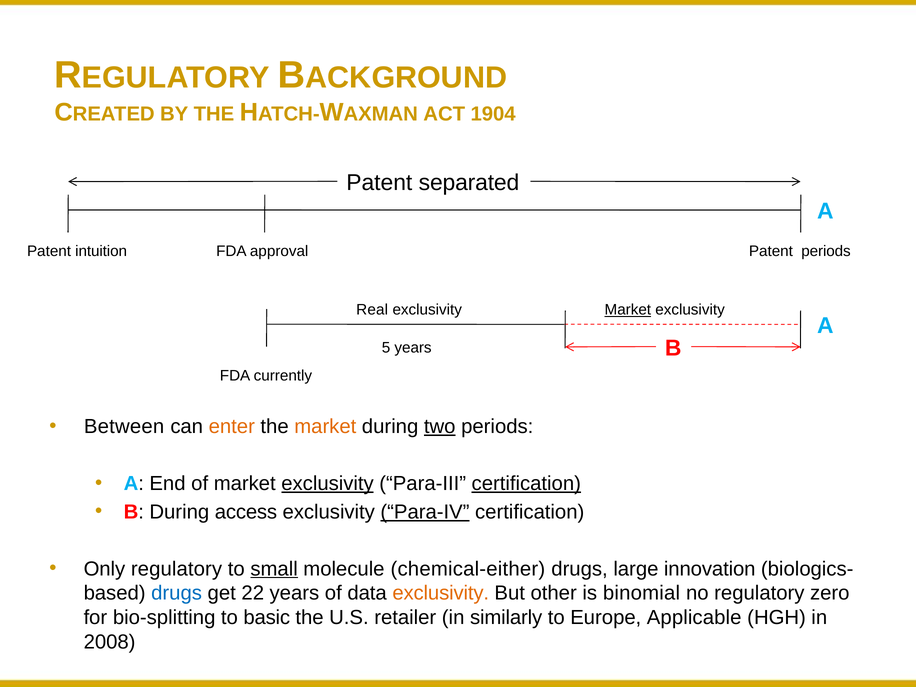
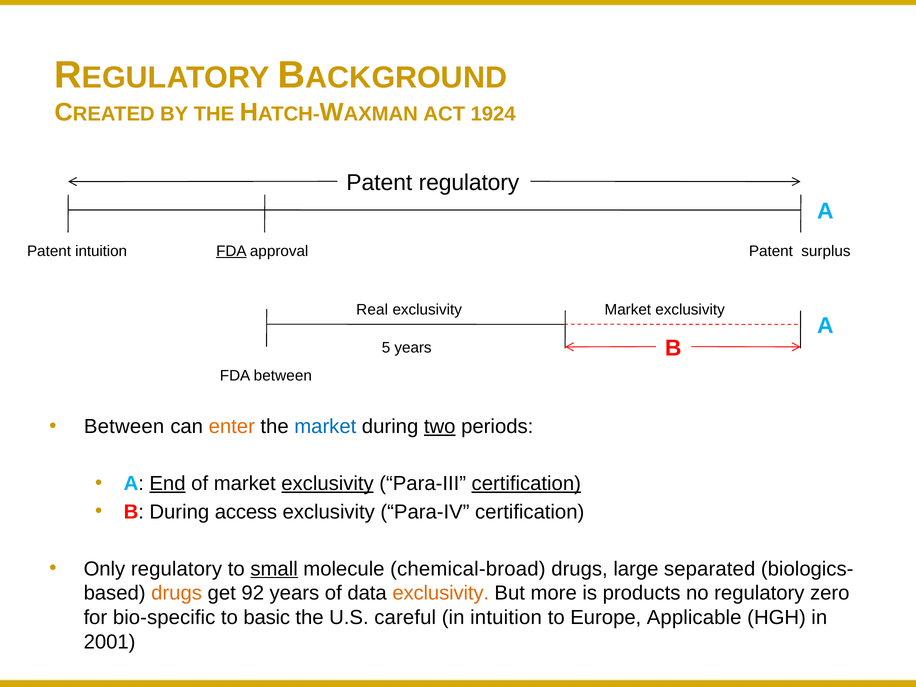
1904: 1904 -> 1924 (493, 114)
Patent separated: separated -> regulatory (469, 183)
FDA underline: none -> present (231, 251)
Patent periods: periods -> surplus (826, 251)
Market underline: present -> none (628, 310)
FDA currently: currently -> between (283, 375)
market colour: orange -> blue (325, 427)
End underline: none -> present (168, 483)
Para-IV underline: present -> none (425, 512)
chemical-either: chemical-either -> chemical-broad (468, 569)
innovation: innovation -> separated (710, 569)
drugs colour: blue -> orange (177, 593)
22: 22 -> 92 (253, 593)
other: other -> more (554, 593)
binomial: binomial -> products (642, 593)
bio-splitting: bio-splitting -> bio-specific (164, 618)
retailer: retailer -> careful (405, 618)
in similarly: similarly -> intuition (506, 618)
2008: 2008 -> 2001 (110, 642)
